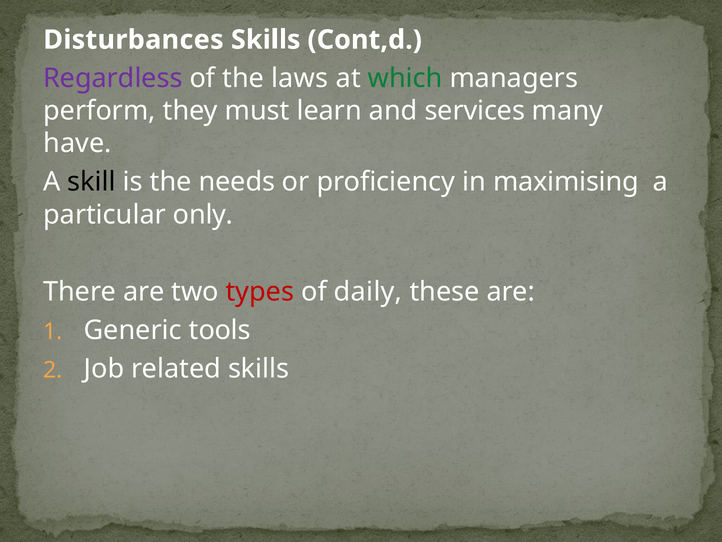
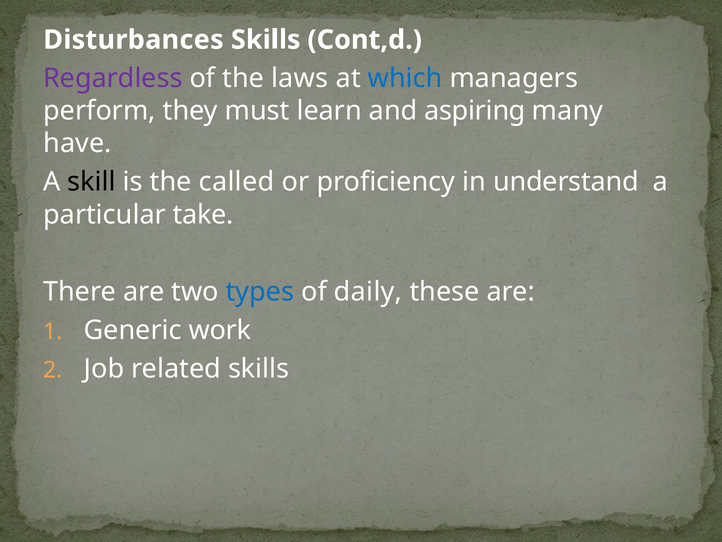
which colour: green -> blue (405, 78)
services: services -> aspiring (475, 111)
needs: needs -> called (237, 182)
maximising: maximising -> understand (566, 182)
only: only -> take (203, 214)
types colour: red -> blue (260, 291)
tools: tools -> work (220, 330)
